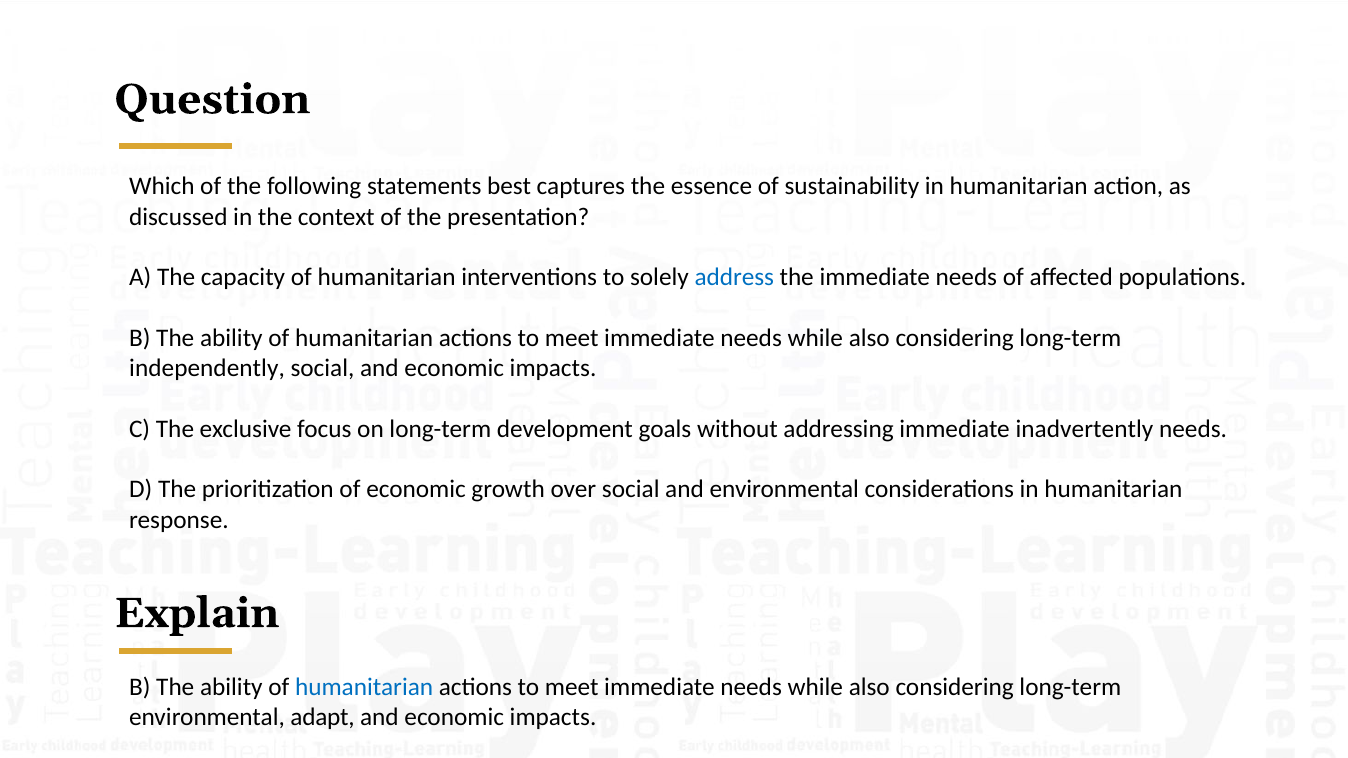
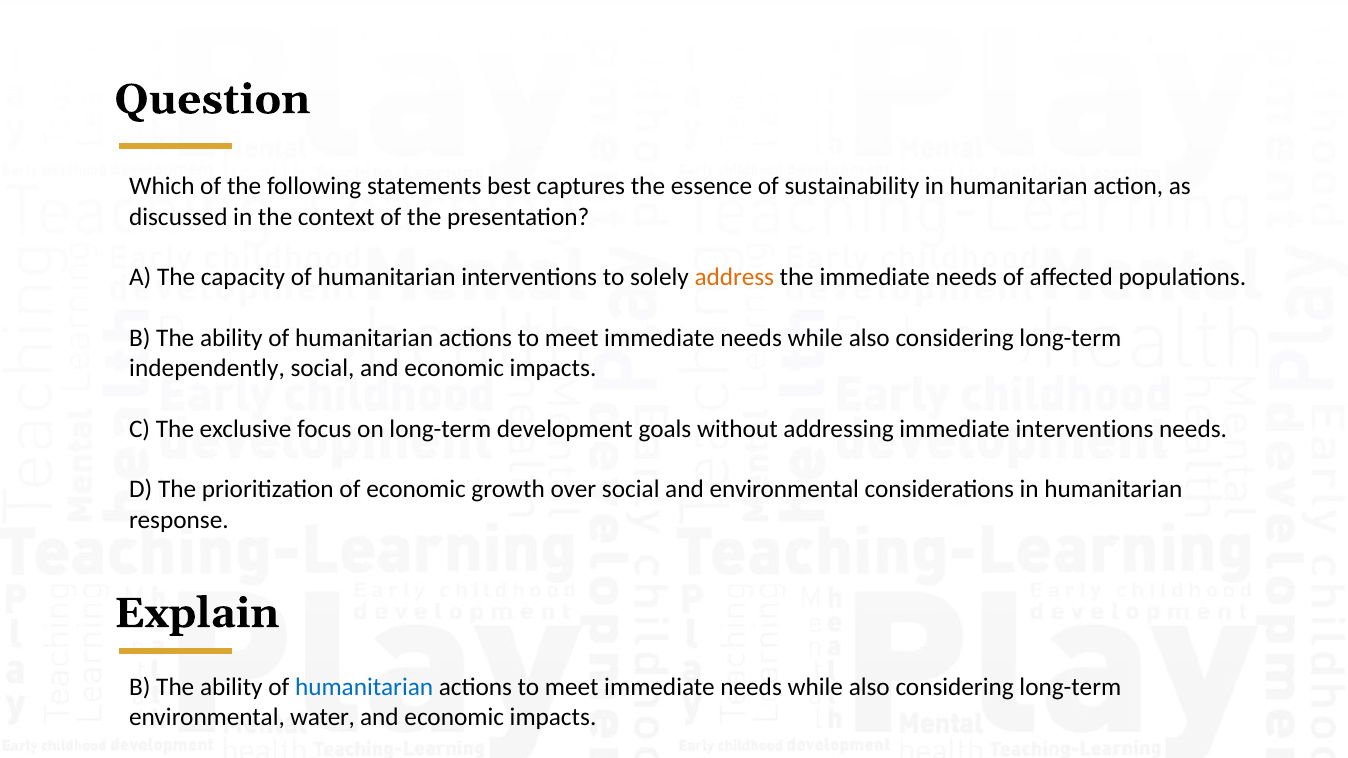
address colour: blue -> orange (734, 277)
immediate inadvertently: inadvertently -> interventions (1084, 429)
adapt: adapt -> water (323, 718)
